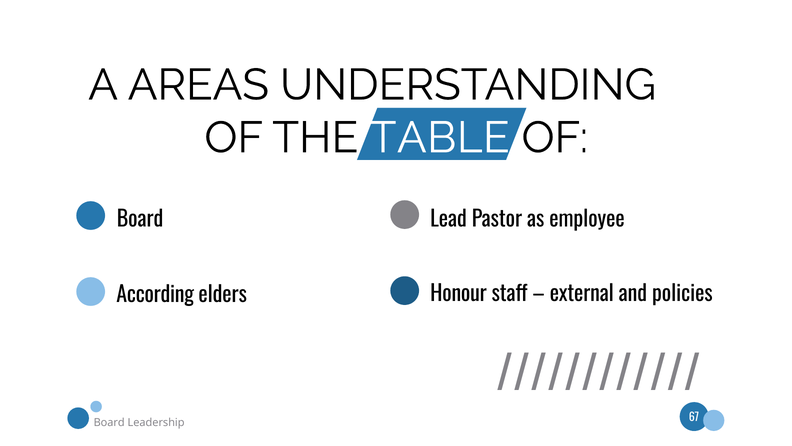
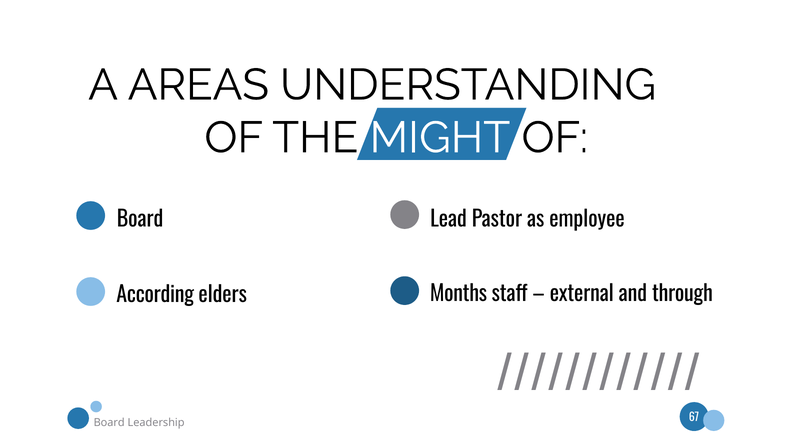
TABLE: TABLE -> MIGHT (440, 138)
Honour: Honour -> Months (458, 293)
policies: policies -> through (682, 293)
